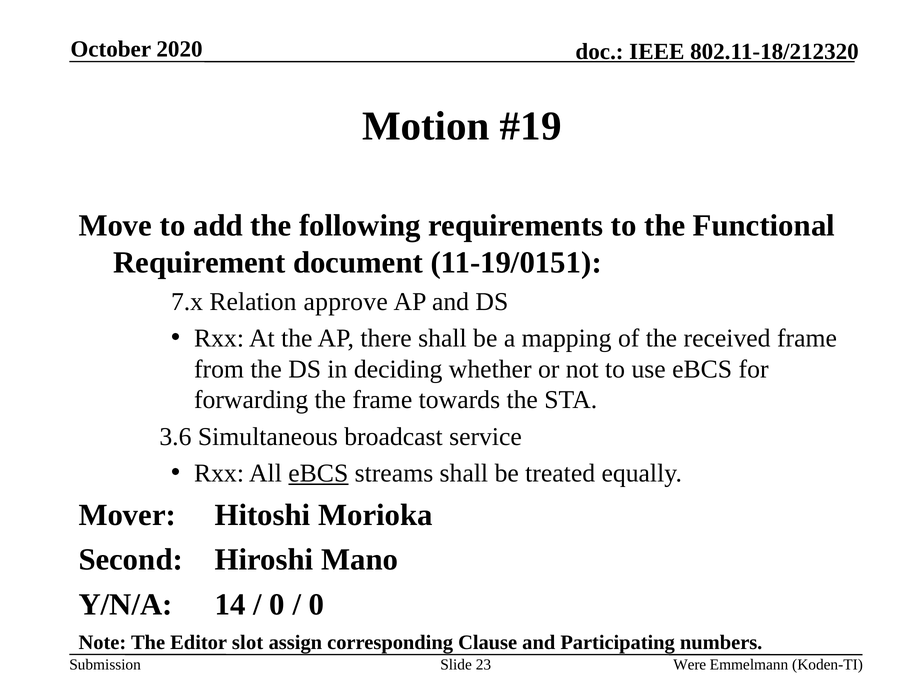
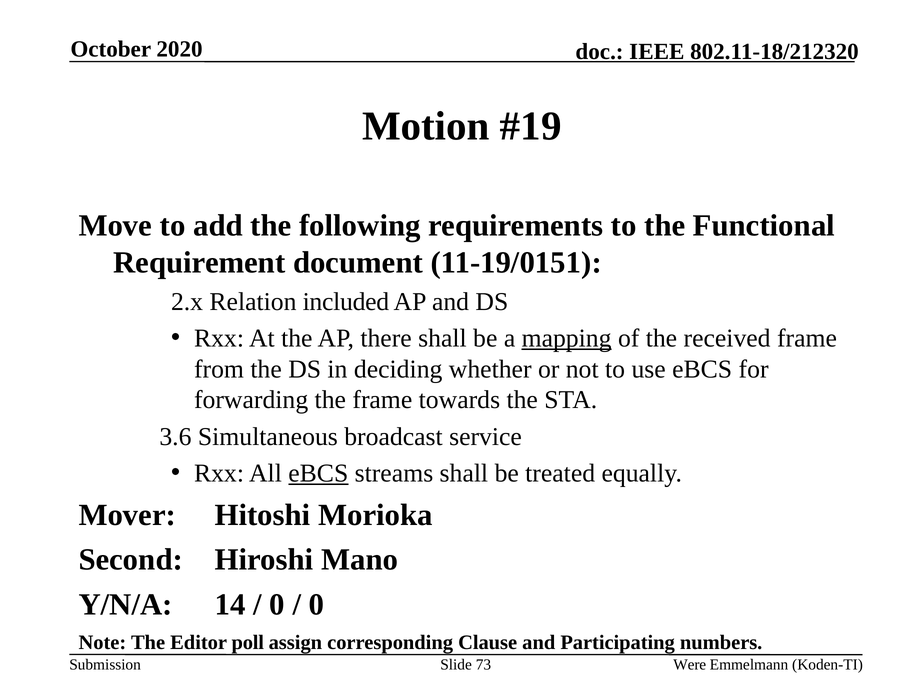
7.x: 7.x -> 2.x (187, 302)
approve: approve -> included (346, 302)
mapping underline: none -> present (567, 338)
slot: slot -> poll (248, 642)
23: 23 -> 73 (483, 665)
